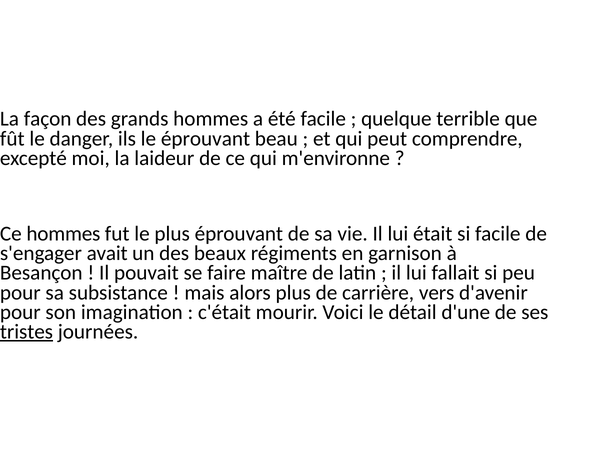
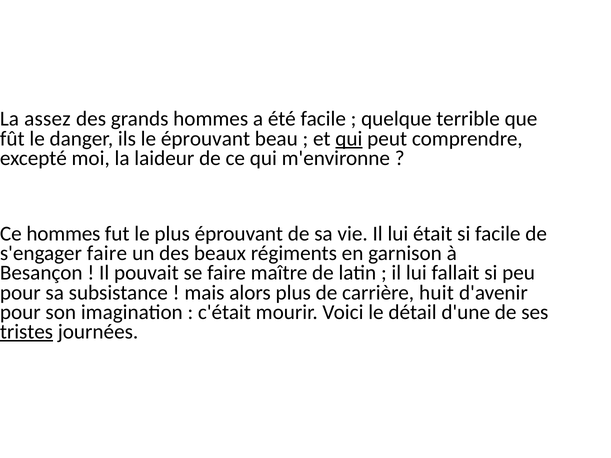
façon: façon -> assez (47, 119)
qui underline: none -> present (349, 139)
s'engager avait: avait -> faire (107, 253)
vers: vers -> huit (437, 293)
